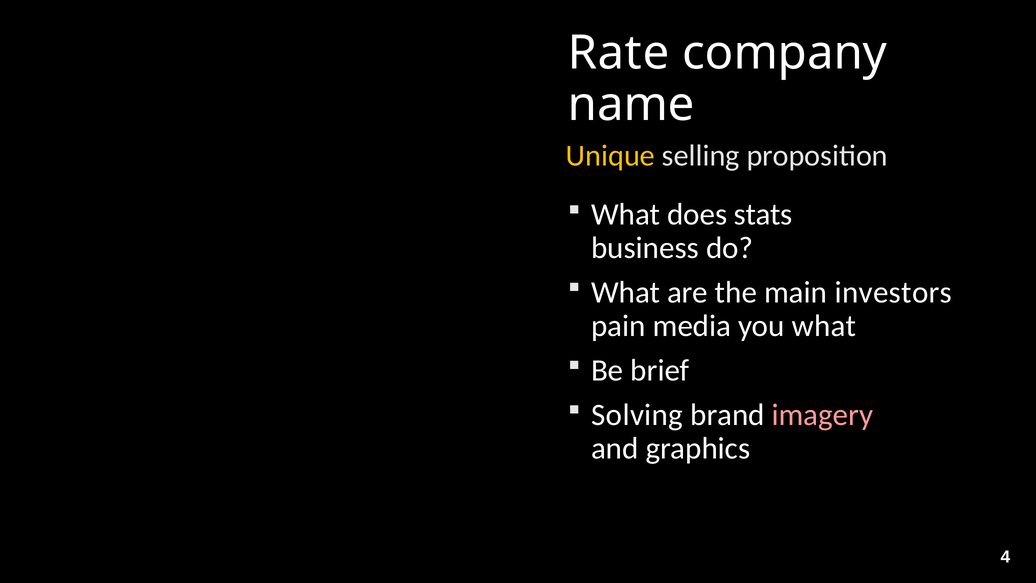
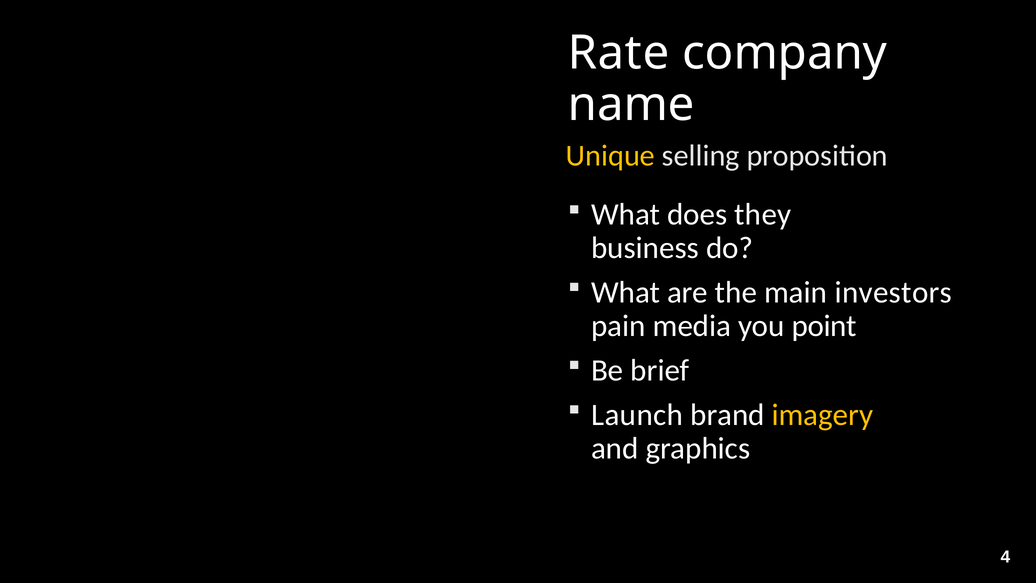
stats: stats -> they (763, 214)
you what: what -> point (824, 326)
Solving: Solving -> Launch (637, 415)
imagery colour: pink -> yellow (822, 415)
